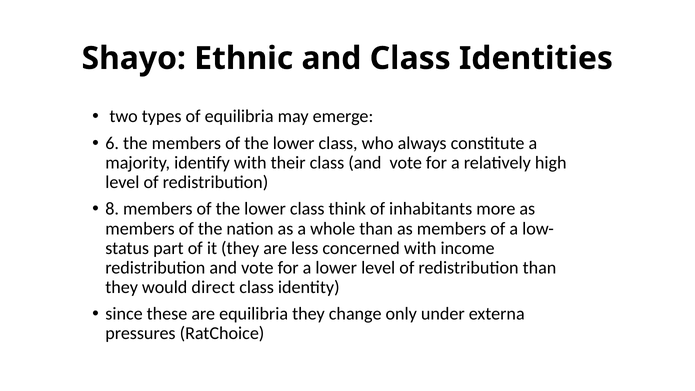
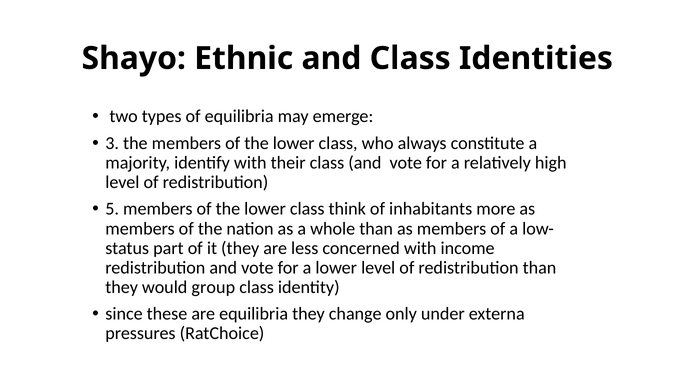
6: 6 -> 3 (112, 143)
8: 8 -> 5 (112, 209)
direct: direct -> group (213, 287)
